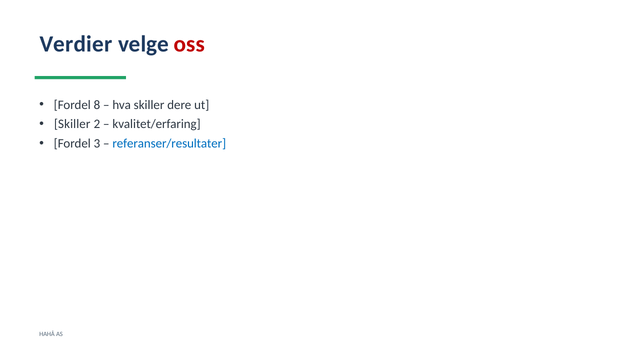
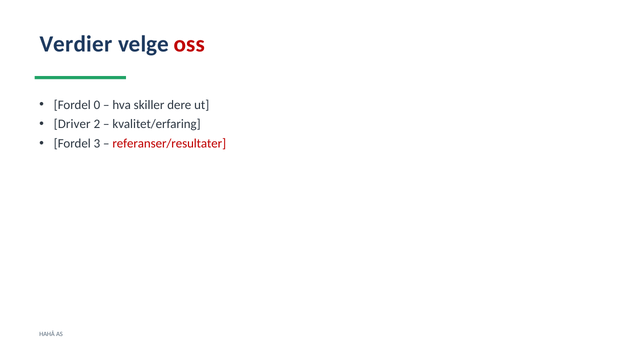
8: 8 -> 0 (97, 105)
Skiller: Skiller -> Driver (72, 124)
referanser/resultater colour: blue -> red (169, 143)
